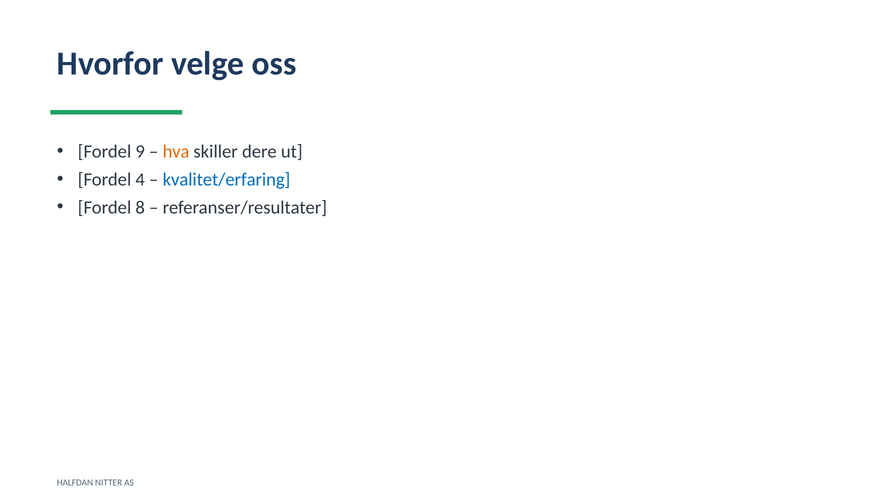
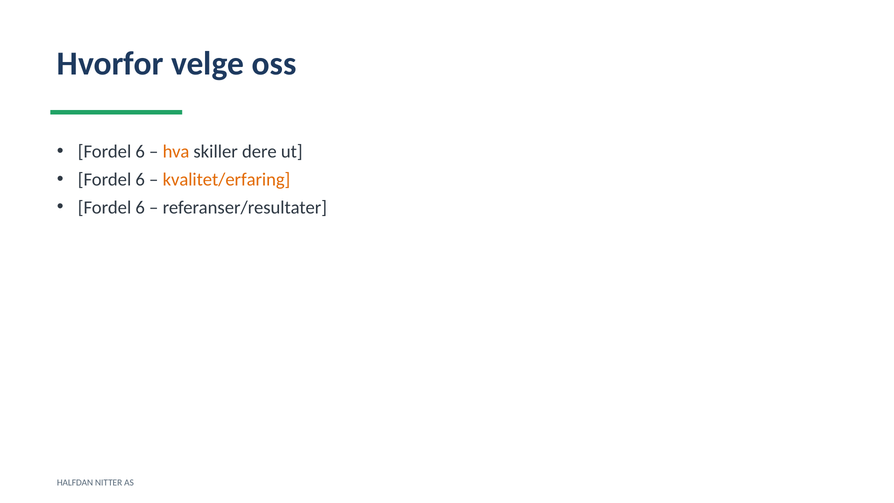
9: 9 -> 6 (140, 151)
4: 4 -> 6 (140, 179)
kvalitet/erfaring colour: blue -> orange (226, 179)
8: 8 -> 6 (140, 207)
